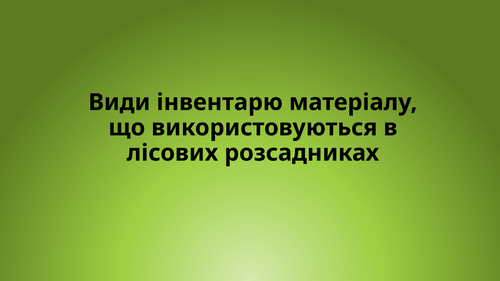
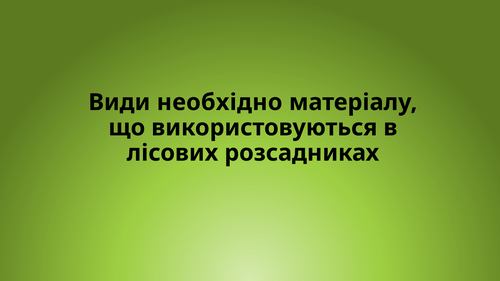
інвентарю: інвентарю -> необхідно (220, 102)
